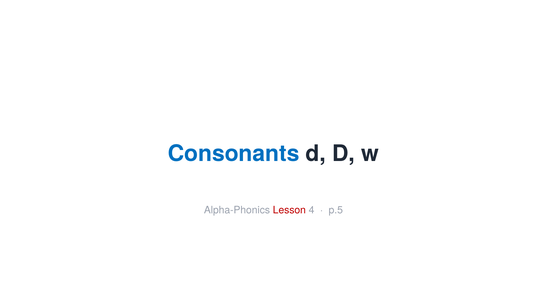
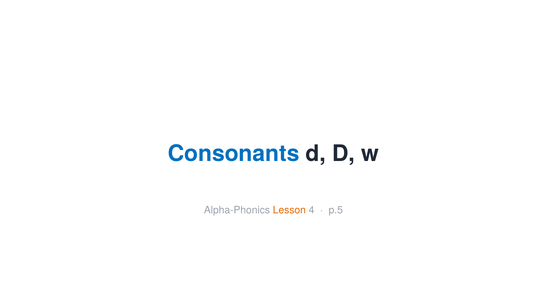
Lesson colour: red -> orange (289, 210)
